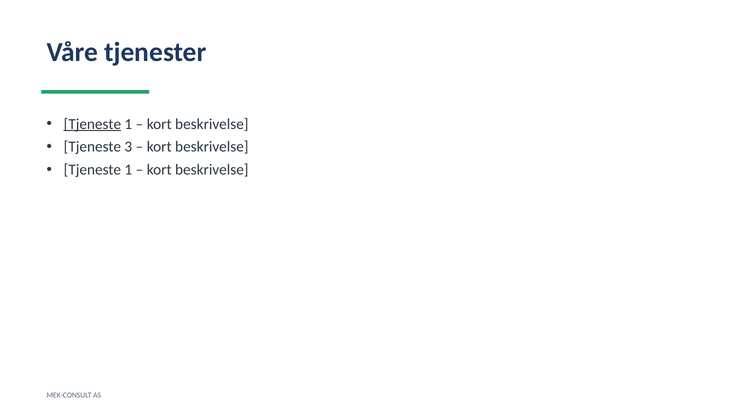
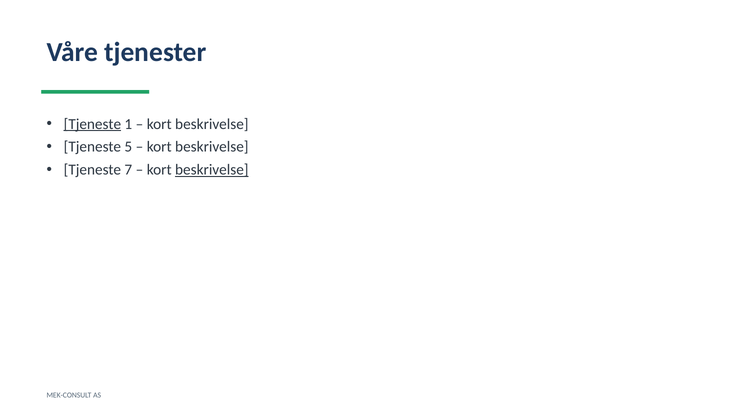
3: 3 -> 5 (128, 147)
1: 1 -> 7 (128, 170)
beskrivelse underline: none -> present (212, 170)
